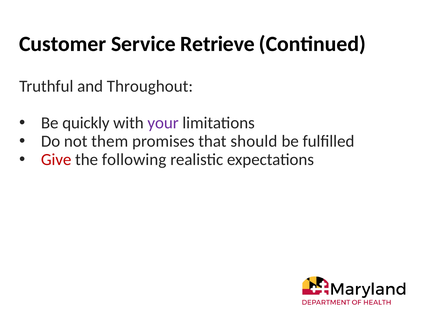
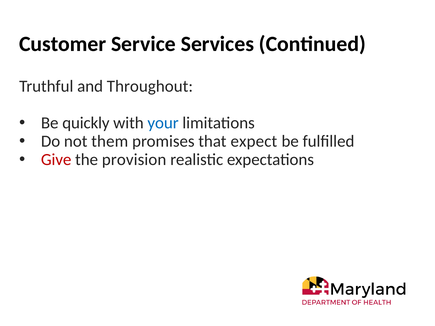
Retrieve: Retrieve -> Services (217, 44)
your colour: purple -> blue (163, 123)
should: should -> expect (254, 141)
following: following -> provision (134, 160)
